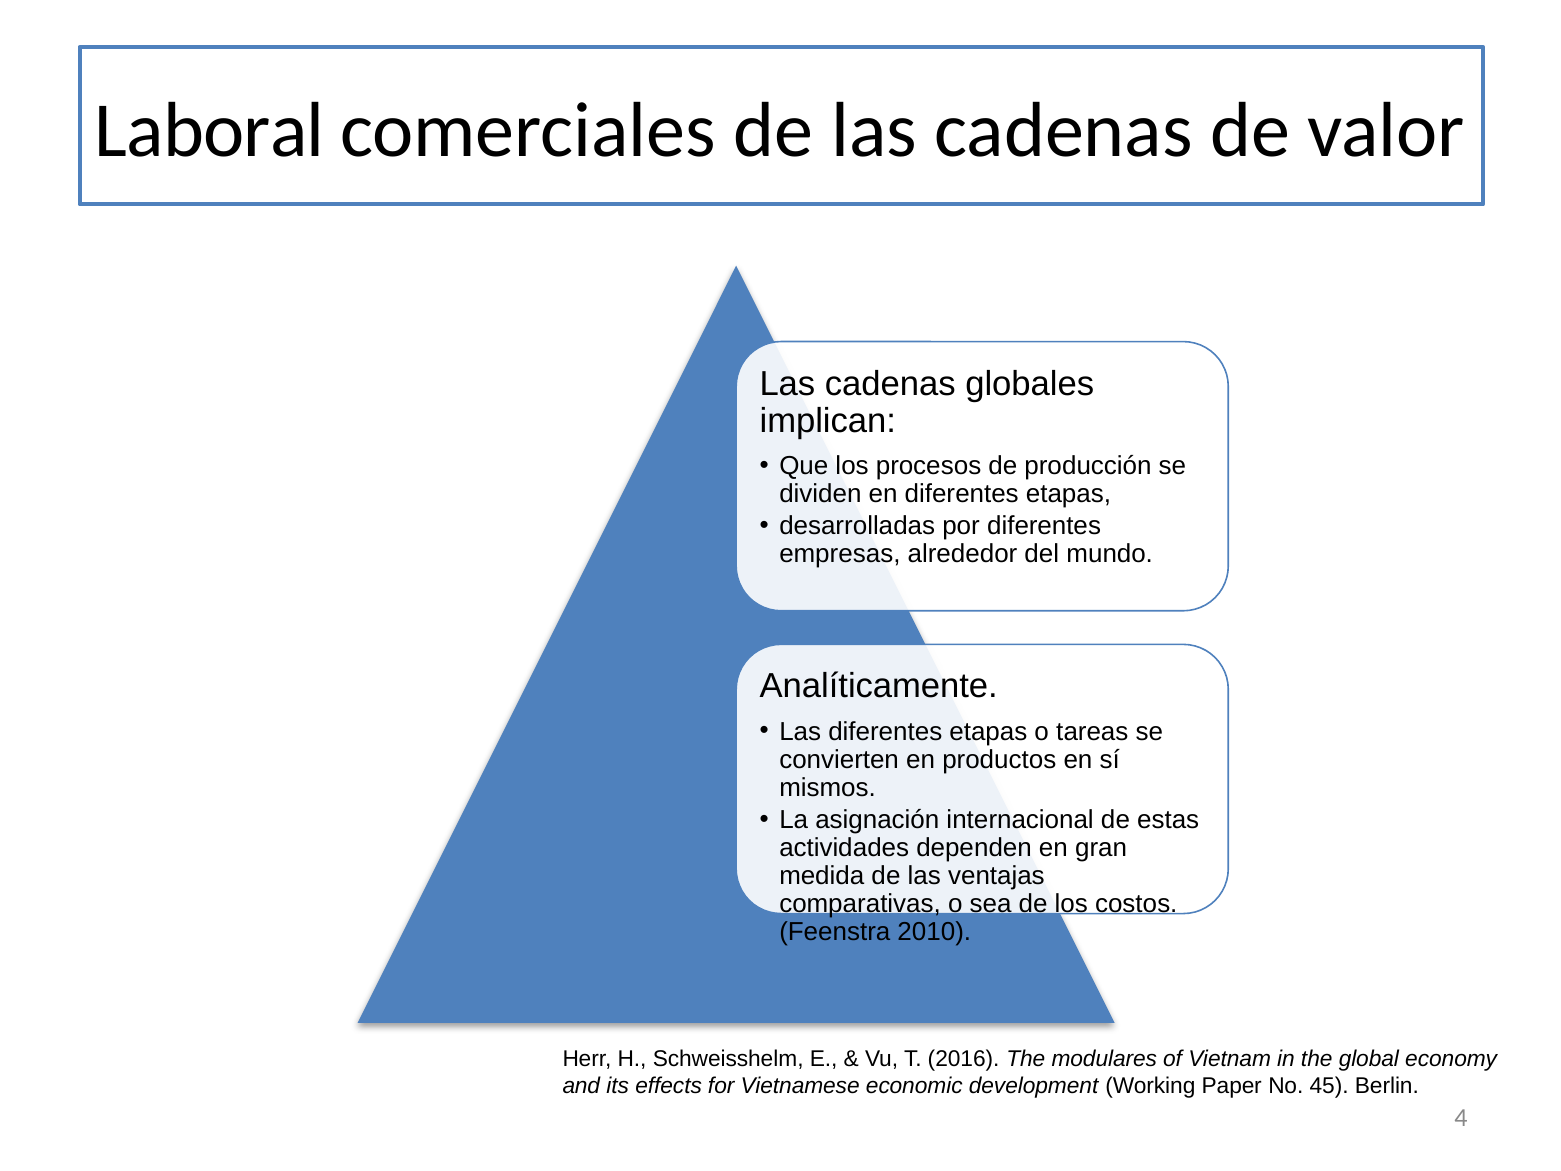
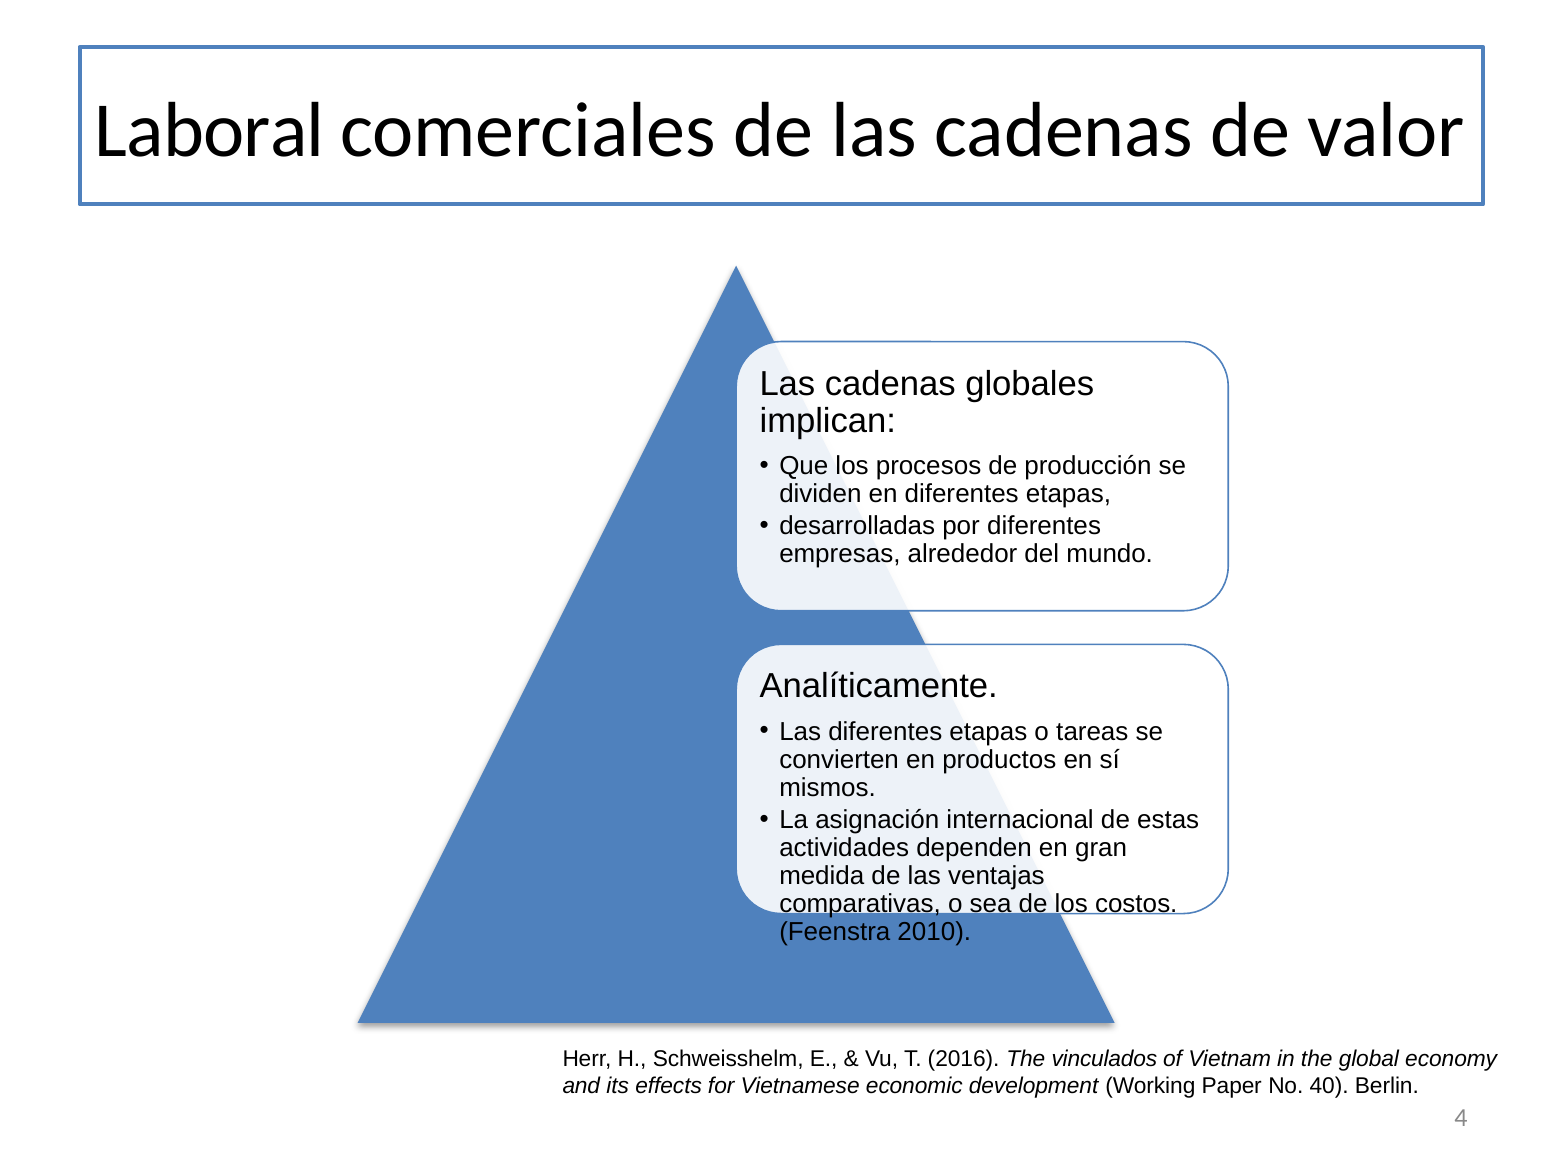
modulares: modulares -> vinculados (1104, 1059)
45: 45 -> 40 (1329, 1086)
